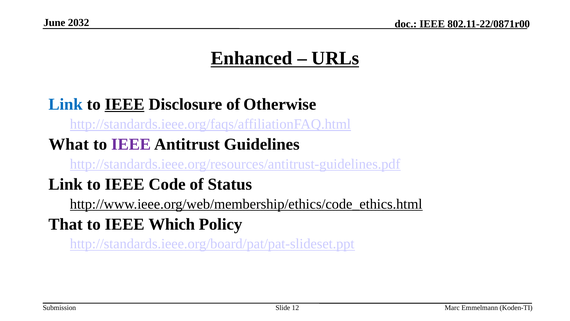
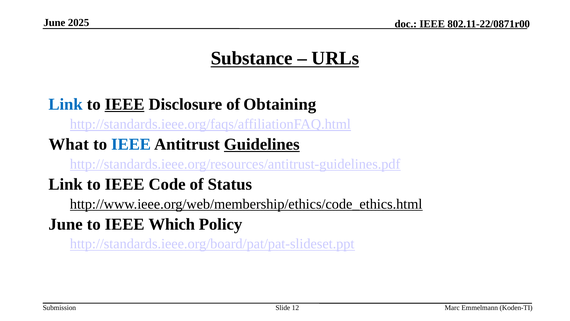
2032: 2032 -> 2025 (79, 23)
Enhanced: Enhanced -> Substance (252, 58)
Otherwise: Otherwise -> Obtaining (280, 104)
IEEE colour: purple -> blue (131, 144)
Guidelines underline: none -> present (262, 144)
That: That -> June (66, 224)
